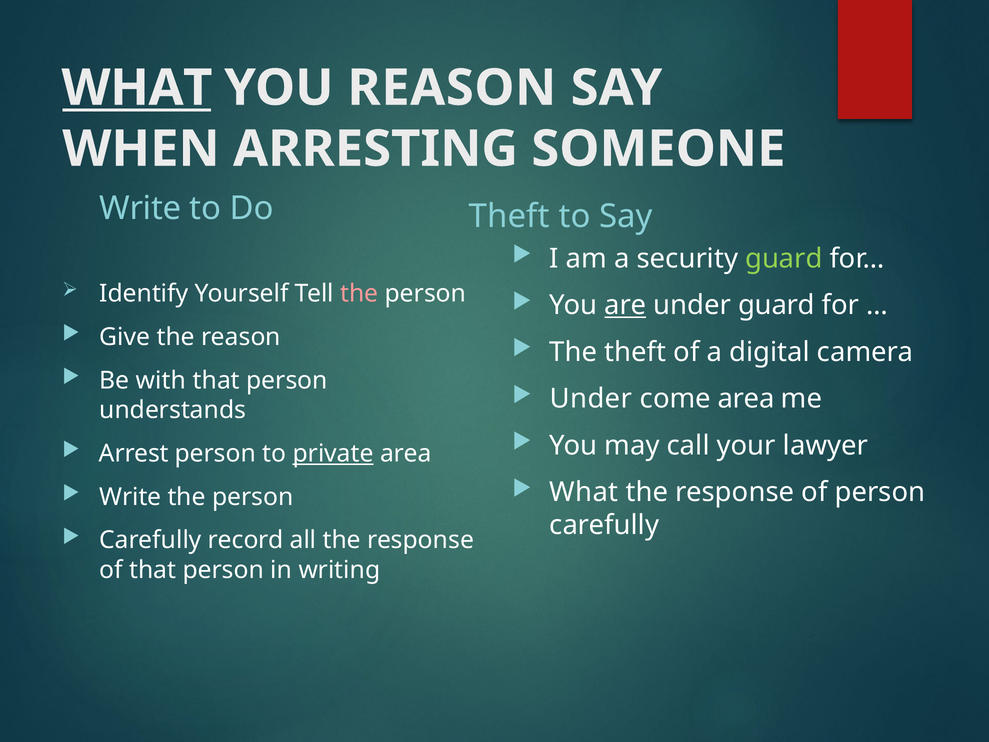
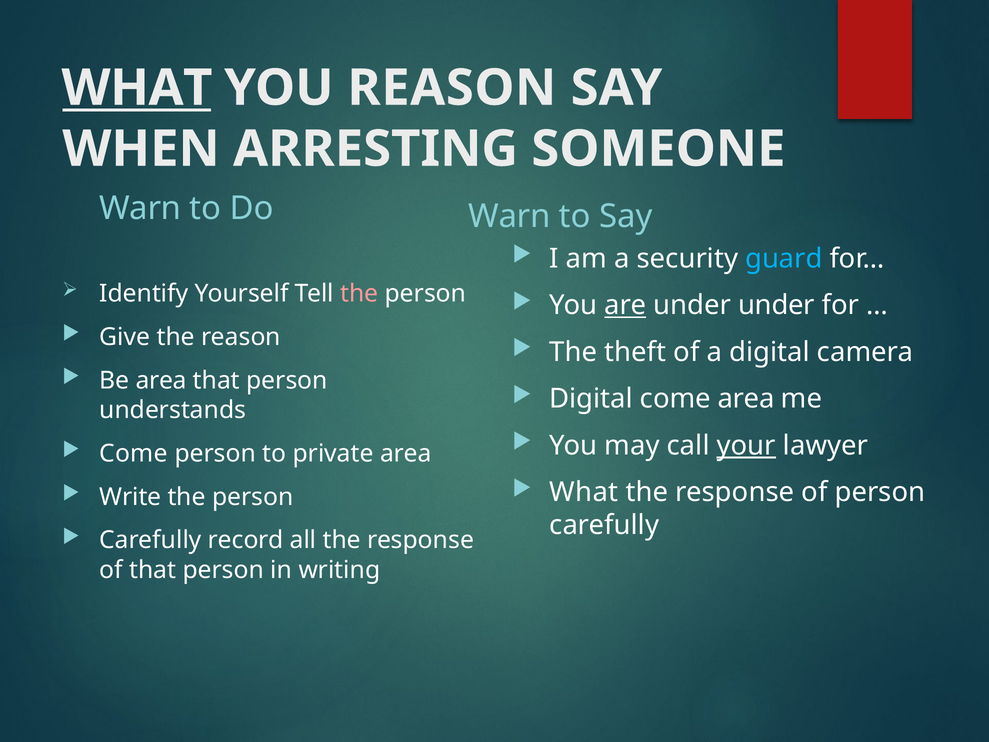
Write: Write -> Warn (140, 208)
Theft: Theft -> Warn (510, 216)
guard colour: light green -> light blue (784, 259)
under guard: guard -> under (777, 305)
Be with: with -> area (161, 380)
Under: Under -> Digital (591, 399)
your underline: none -> present (746, 445)
Arrest: Arrest -> Come (134, 453)
private underline: present -> none (333, 453)
